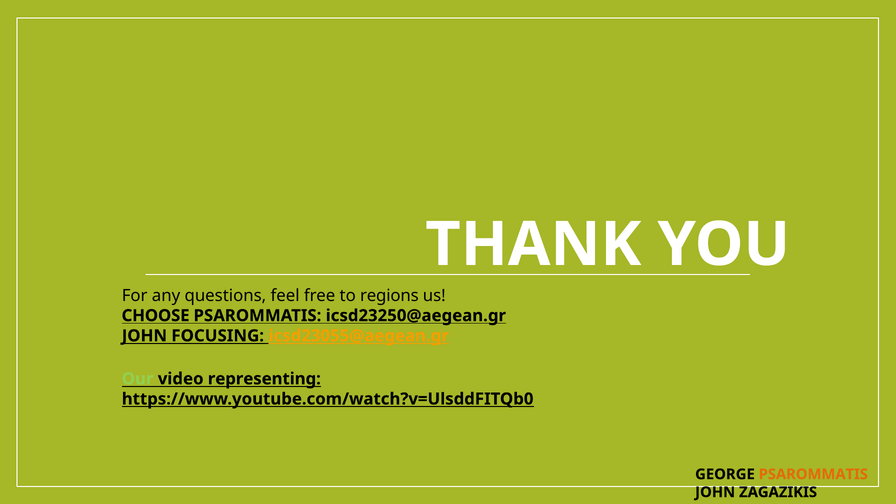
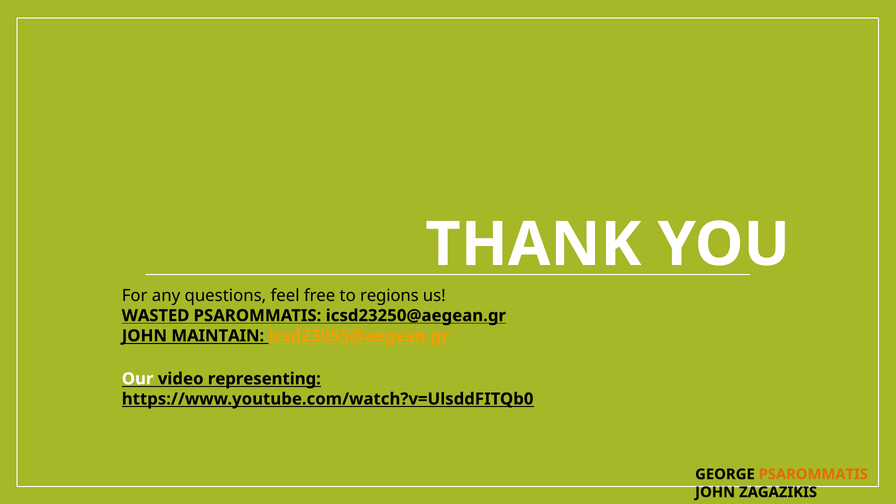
CHOOSE: CHOOSE -> WASTED (156, 316)
FOCUSING: FOCUSING -> MAINTAIN (218, 336)
Our colour: light green -> white (138, 379)
